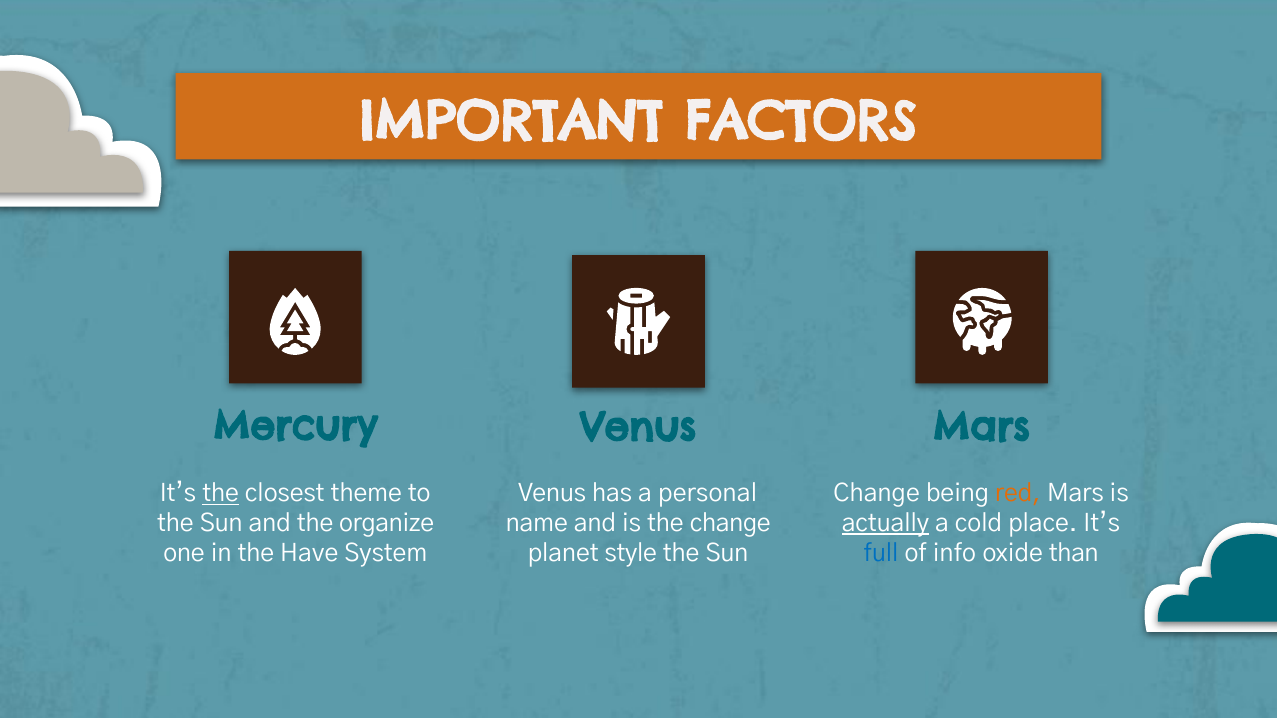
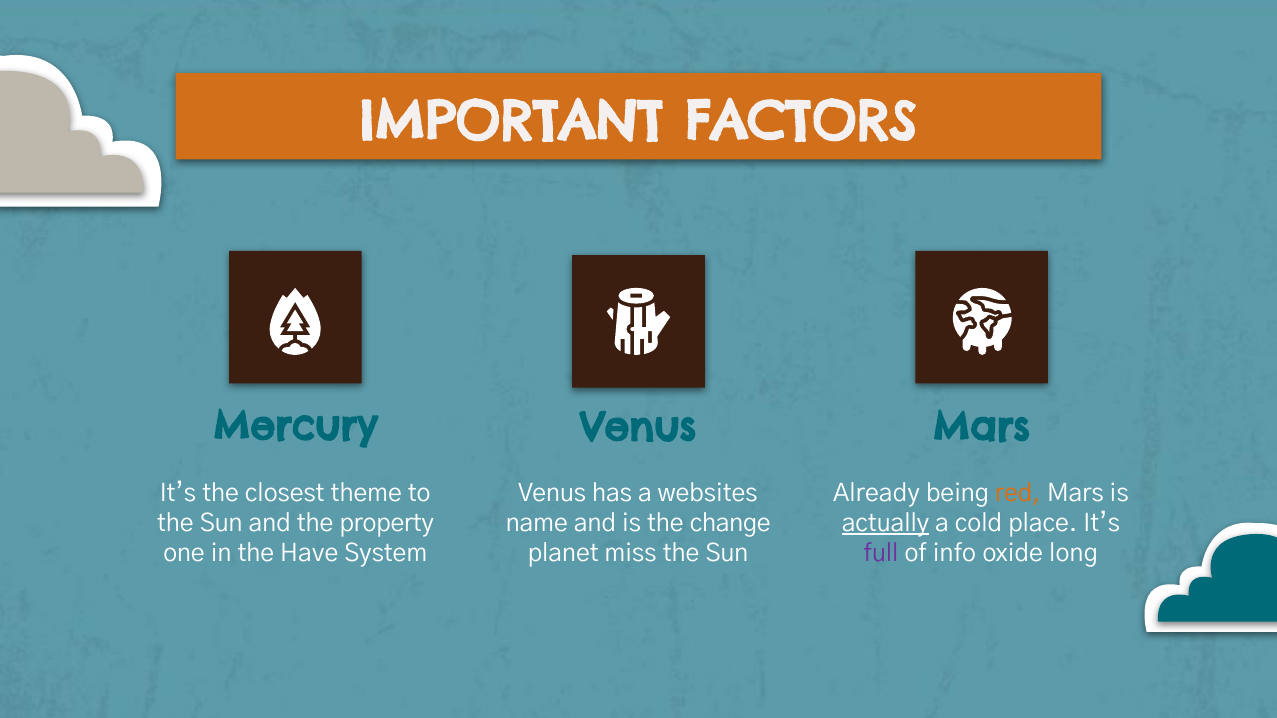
the underline: present -> none (221, 494)
personal: personal -> websites (708, 494)
Change: Change -> Already (877, 494)
organize: organize -> property (387, 524)
style: style -> miss (631, 554)
full colour: blue -> purple (881, 554)
than: than -> long (1073, 554)
